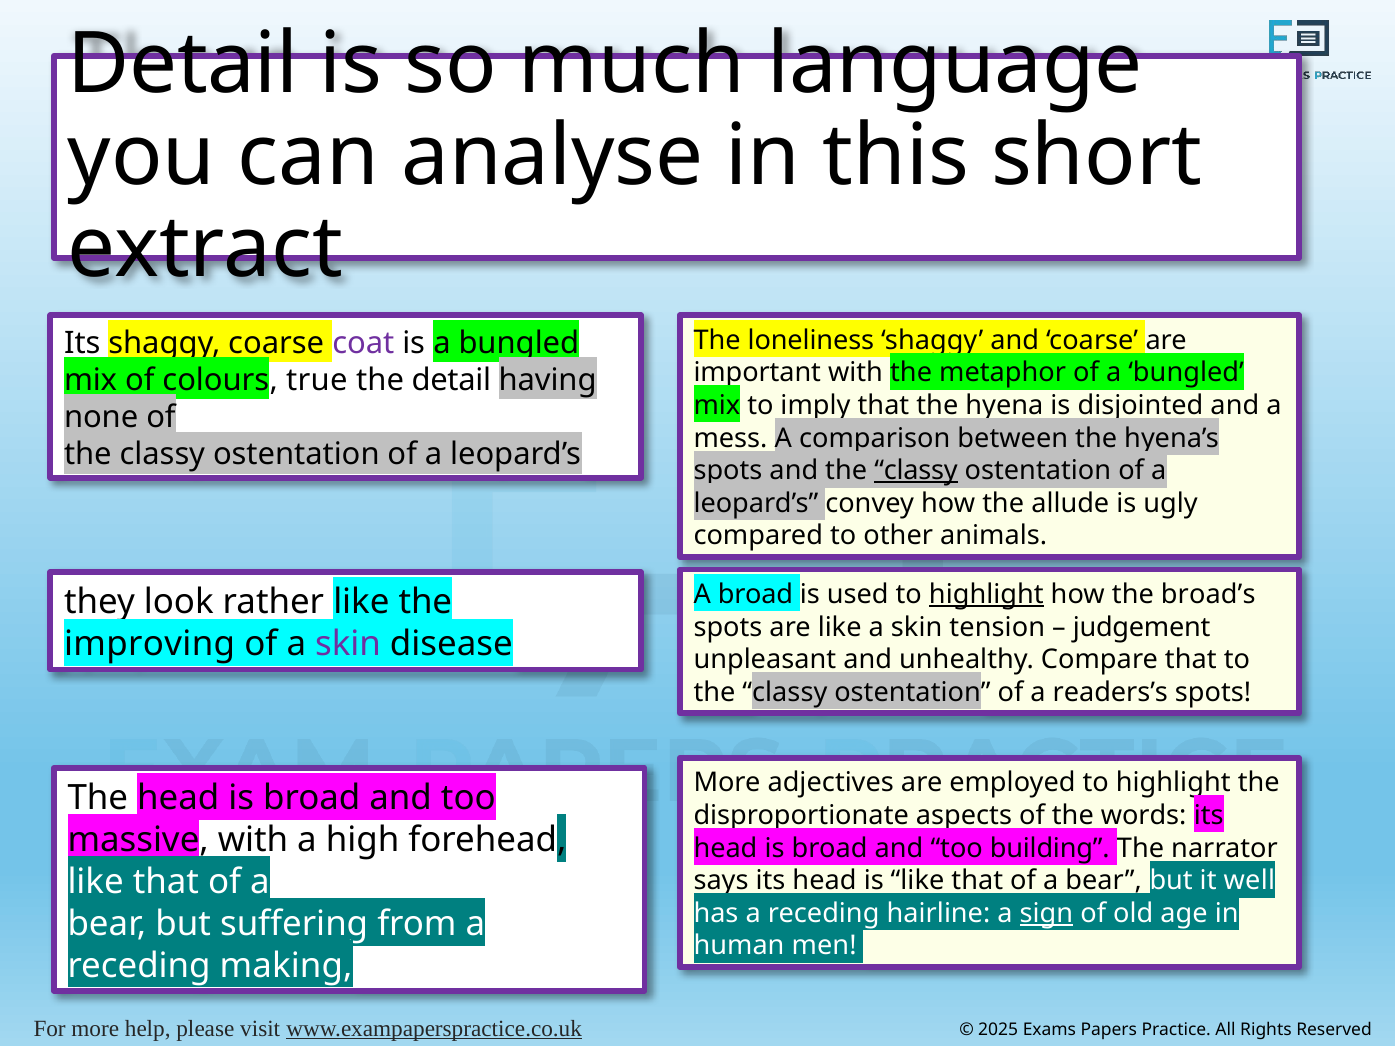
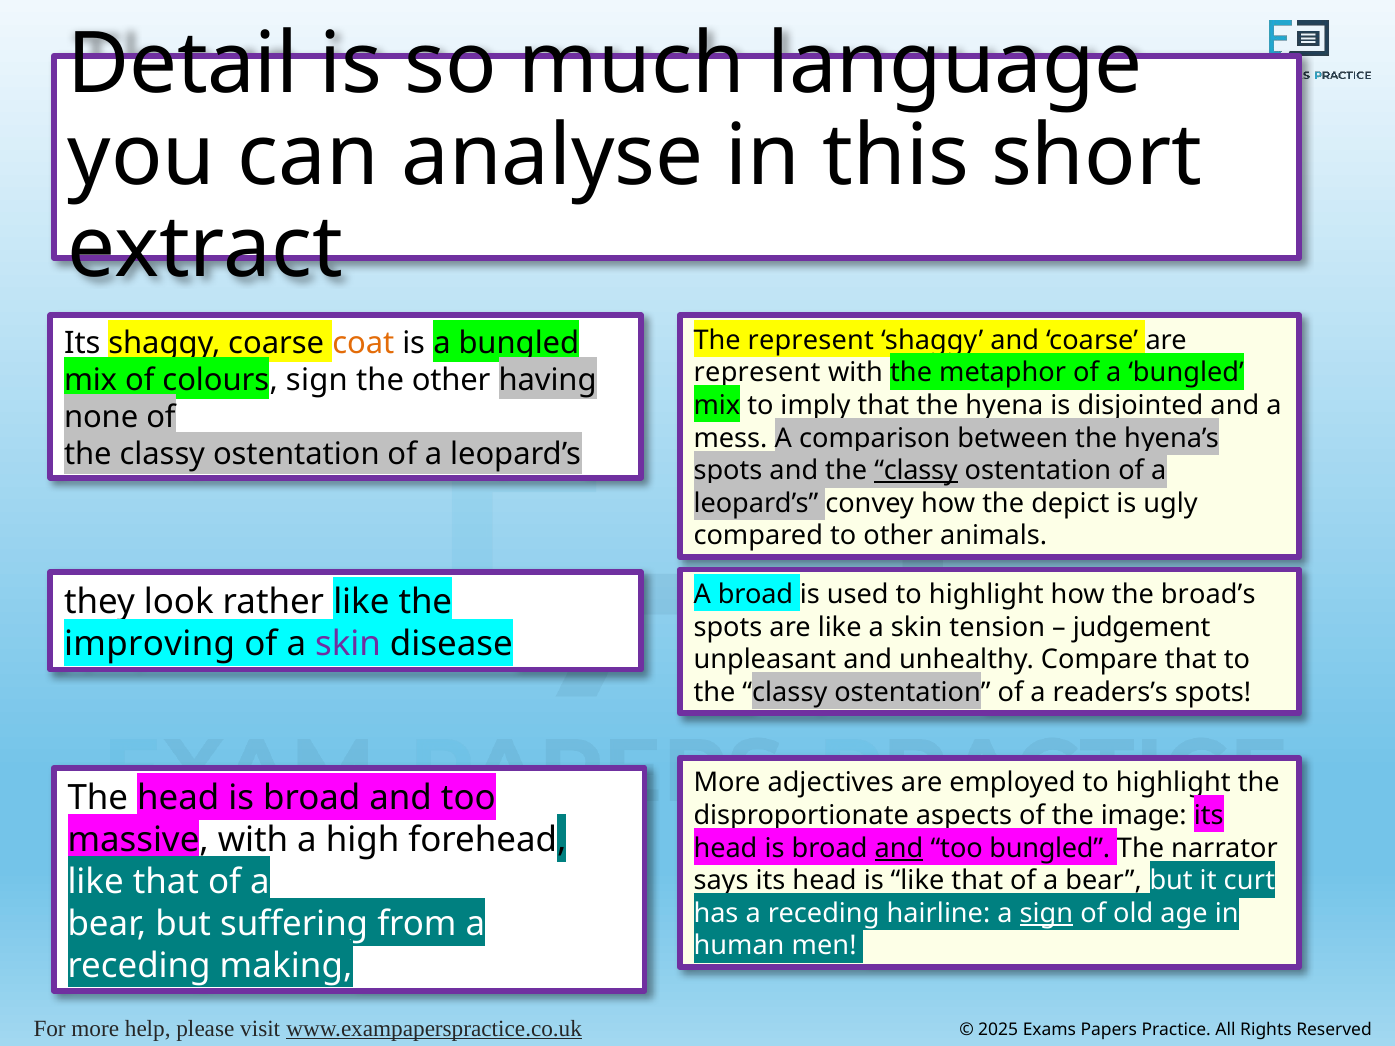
The loneliness: loneliness -> represent (811, 340)
coat colour: purple -> orange (363, 343)
important: important -> represent (757, 373)
colours true: true -> sign (317, 380)
the detail: detail -> other (451, 380)
allude: allude -> depict (1070, 503)
highlight underline: present -> none (986, 595)
words: words -> image (1144, 816)
and underline: none -> present (899, 848)
too building: building -> bungled (1050, 848)
well: well -> curt (1249, 881)
